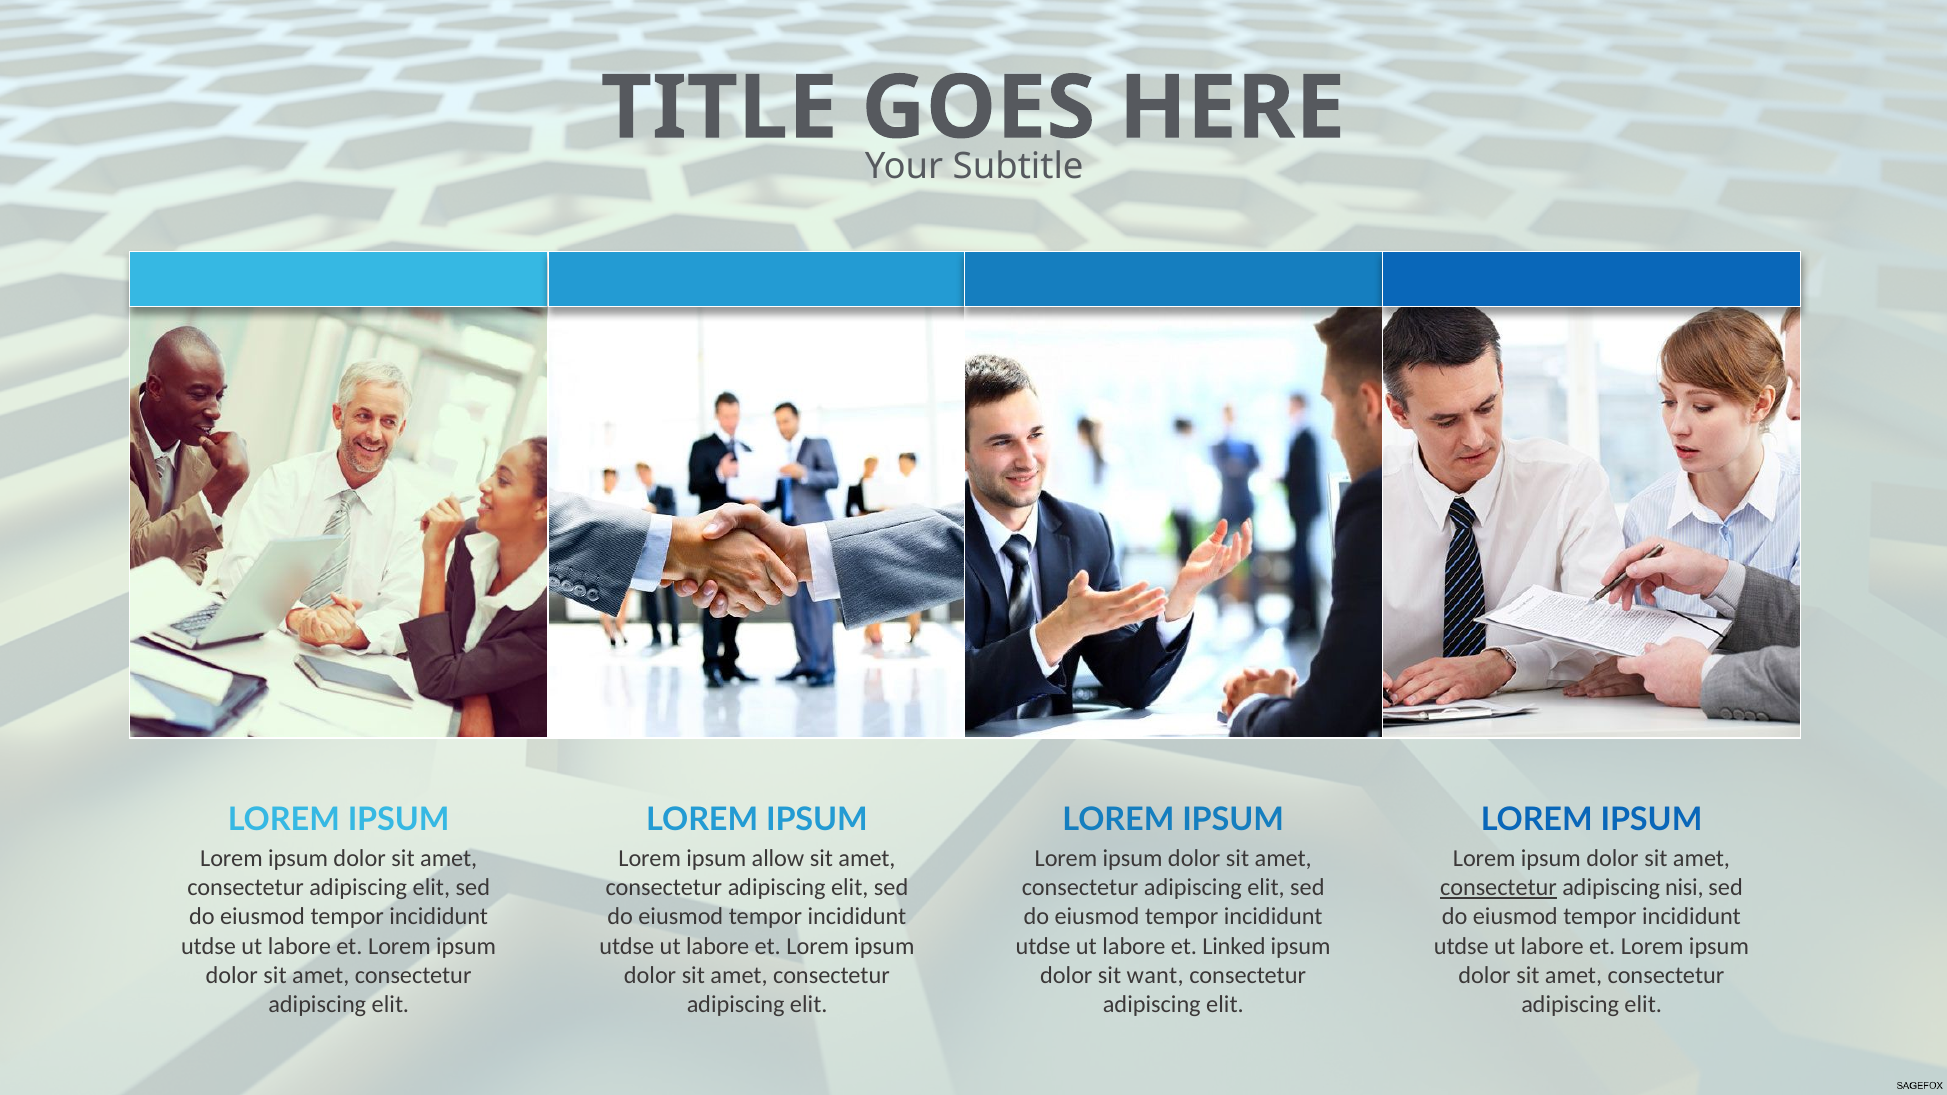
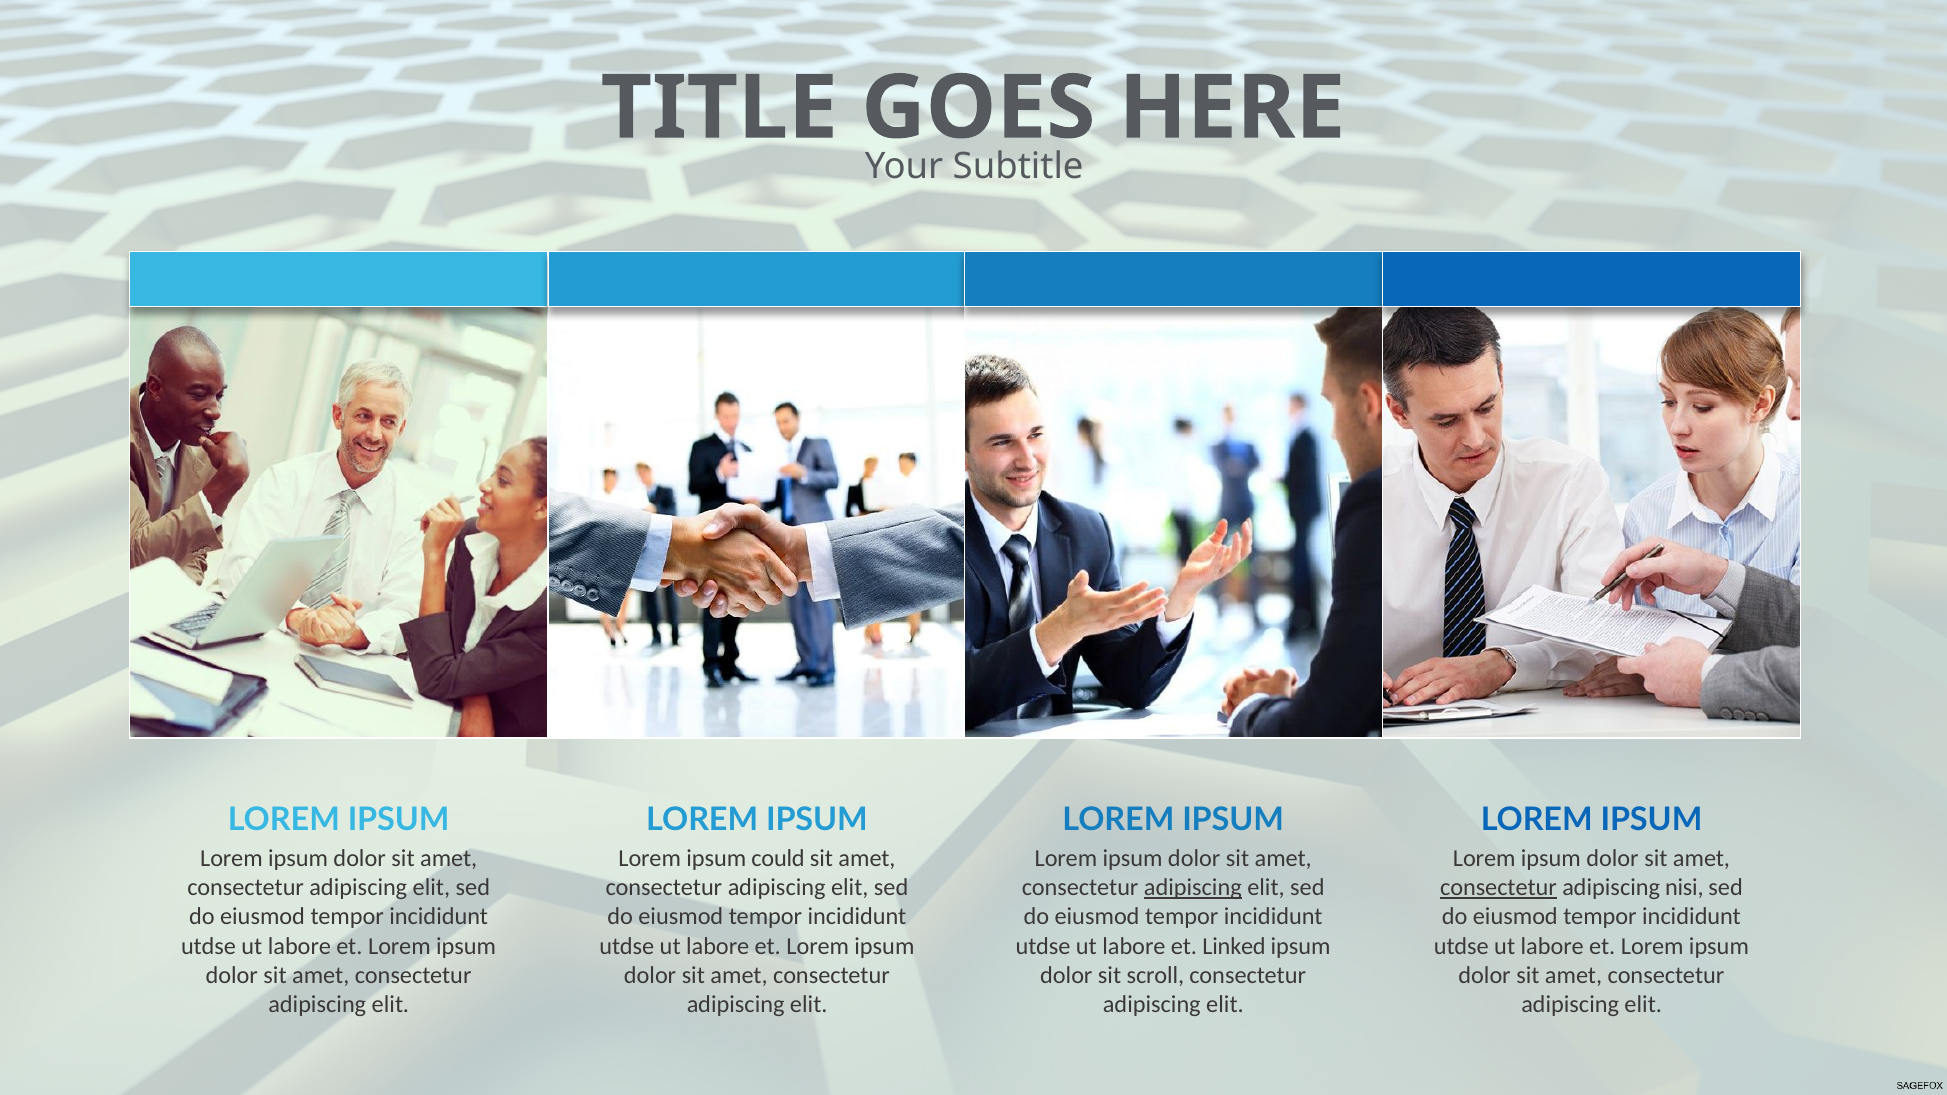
allow: allow -> could (778, 859)
adipiscing underline: none -> present (1193, 888)
want: want -> scroll (1155, 975)
